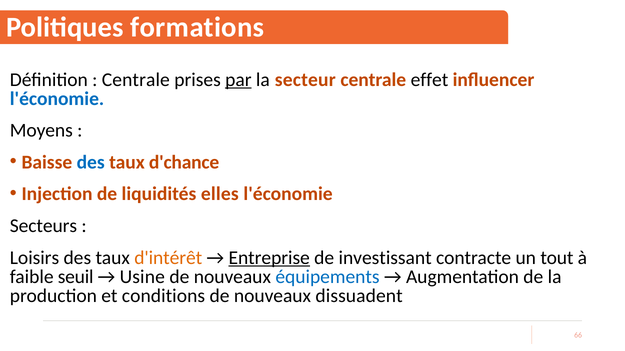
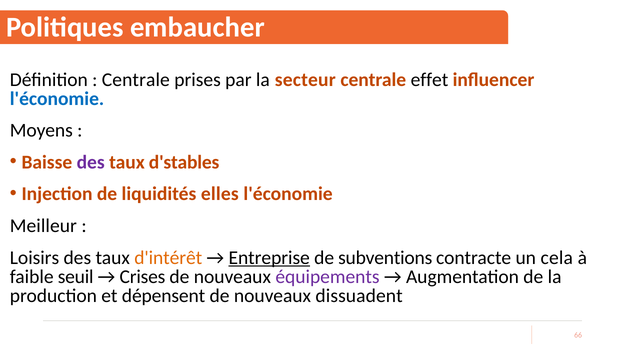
formations: formations -> embaucher (197, 27)
par underline: present -> none (238, 80)
des colour: blue -> purple (91, 163)
d'chance: d'chance -> d'stables (184, 163)
Secteurs: Secteurs -> Meilleur (43, 226)
investissant: investissant -> subventions (385, 258)
tout: tout -> cela (557, 258)
Usine: Usine -> Crises (142, 277)
équipements colour: blue -> purple (327, 277)
conditions: conditions -> dépensent (164, 296)
